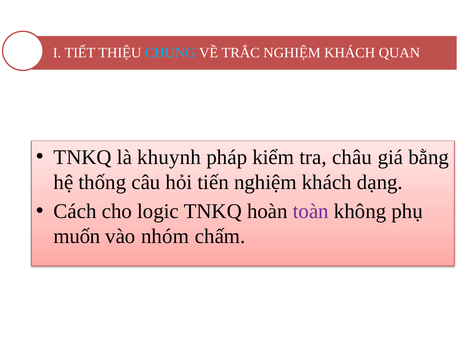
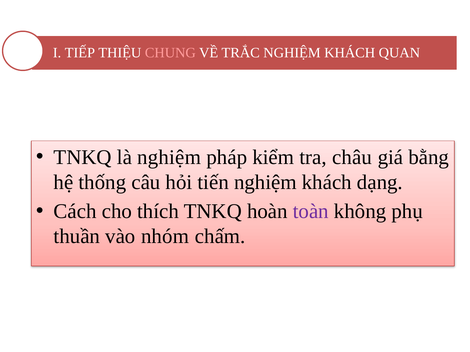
TIẾT: TIẾT -> TIẾP (80, 53)
CHUNG colour: light blue -> pink (170, 53)
là khuynh: khuynh -> nghiệm (169, 157)
logic: logic -> thích (158, 212)
muốn: muốn -> thuần (77, 237)
